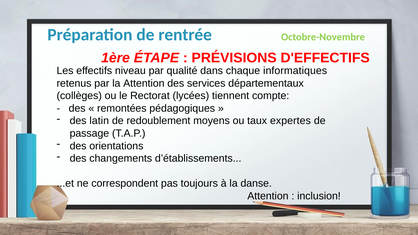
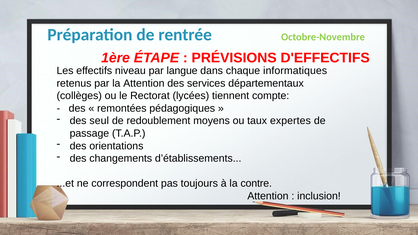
qualité: qualité -> langue (182, 71)
latin: latin -> seul (99, 121)
danse: danse -> contre (256, 184)
